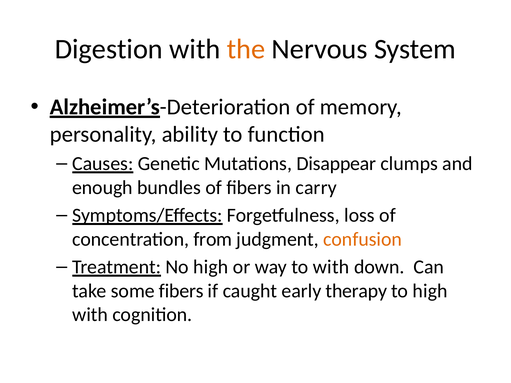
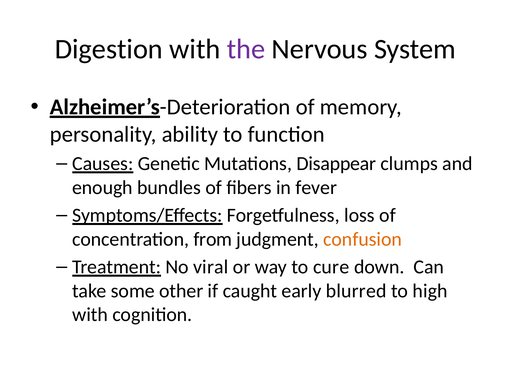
the colour: orange -> purple (246, 49)
carry: carry -> fever (316, 188)
No high: high -> viral (211, 267)
to with: with -> cure (331, 267)
some fibers: fibers -> other (181, 291)
therapy: therapy -> blurred (356, 291)
